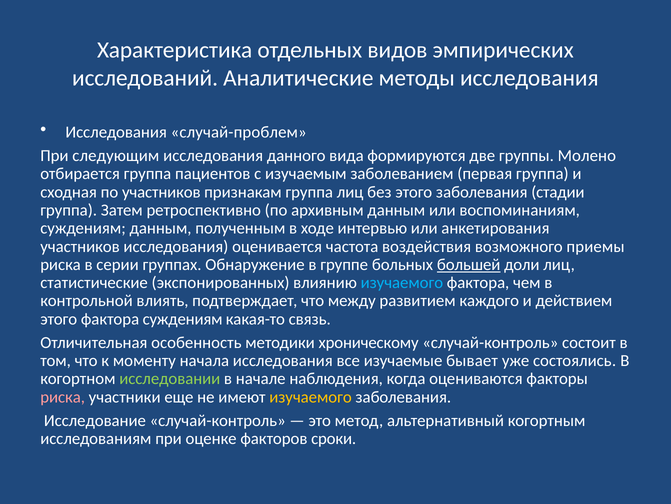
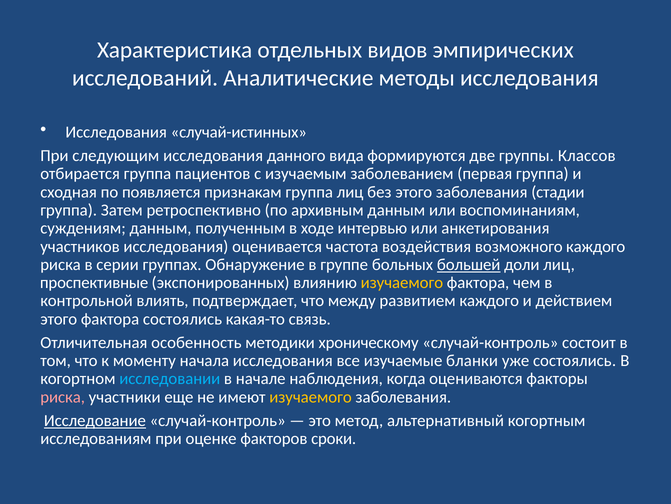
случай-проблем: случай-проблем -> случай-истинных (239, 132)
Молено: Молено -> Классов (587, 156)
по участников: участников -> появляется (161, 192)
возможного приемы: приемы -> каждого (596, 246)
статистические: статистические -> проспективные (94, 282)
изучаемого colour: light blue -> yellow (402, 282)
фактора суждениям: суждениям -> состоялись (182, 319)
бывает: бывает -> бланки (472, 360)
исследовании colour: light green -> light blue (170, 378)
Исследование underline: none -> present (95, 420)
